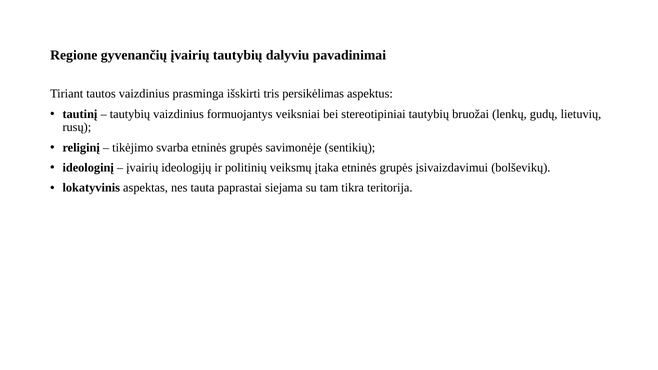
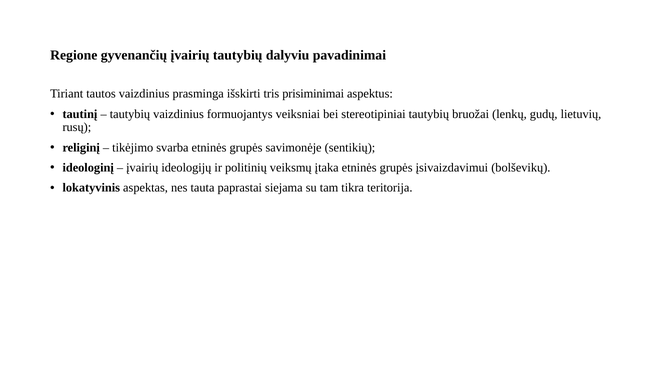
persikėlimas: persikėlimas -> prisiminimai (313, 94)
